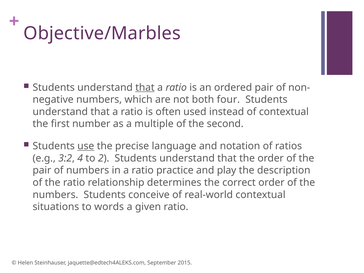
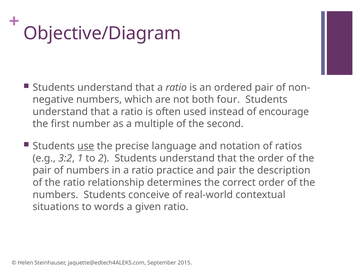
Objective/Marbles: Objective/Marbles -> Objective/Diagram (102, 33)
that underline: present -> none (145, 87)
of contextual: contextual -> encourage (284, 112)
4: 4 -> 1 (80, 158)
and play: play -> pair (226, 170)
